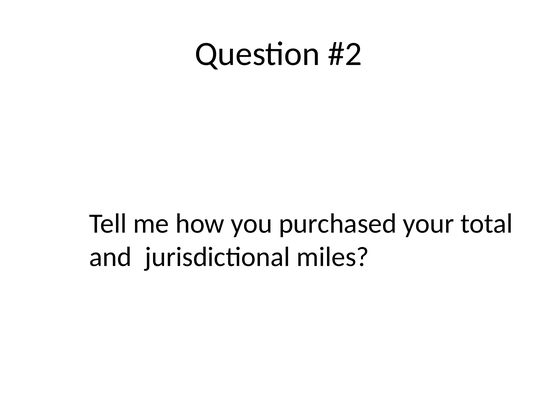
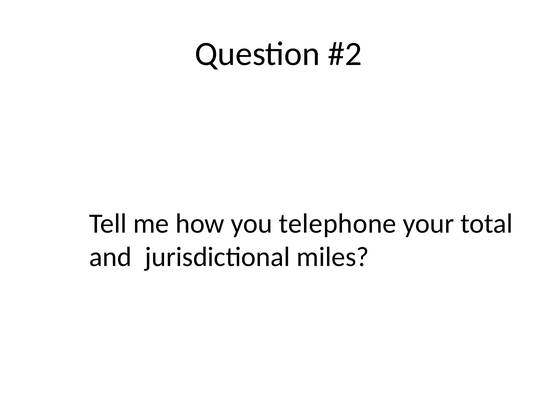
purchased: purchased -> telephone (338, 224)
